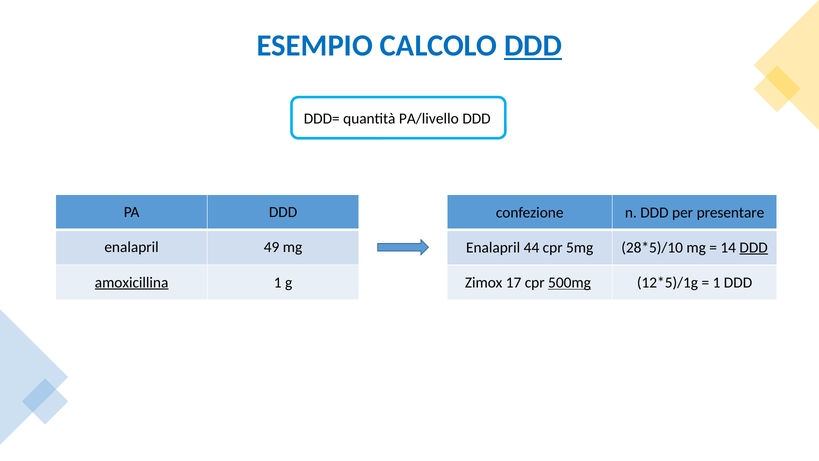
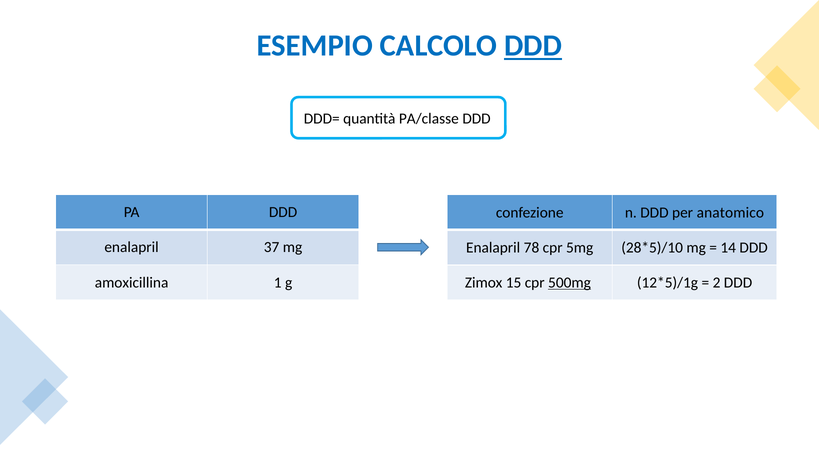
PA/livello: PA/livello -> PA/classe (429, 118)
presentare: presentare -> anatomico (730, 212)
49: 49 -> 37 (272, 247)
44: 44 -> 78 (532, 247)
DDD underline: present -> none (754, 247)
amoxicillina underline: present -> none (132, 282)
17: 17 -> 15 (514, 282)
1: 1 -> 2 (717, 282)
